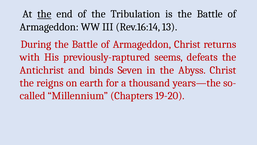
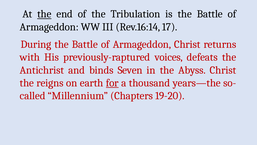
13: 13 -> 17 (170, 27)
seems: seems -> voices (169, 57)
for underline: none -> present (112, 83)
